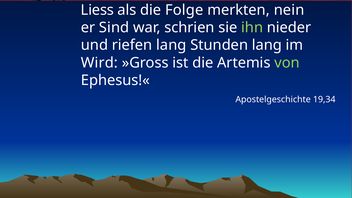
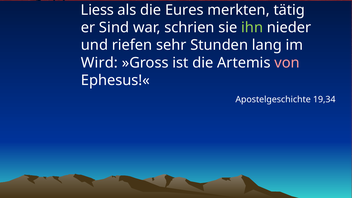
Folge: Folge -> Eures (184, 10)
nein: nein -> tätig (289, 10)
riefen lang: lang -> sehr (171, 45)
von colour: light green -> pink (287, 63)
